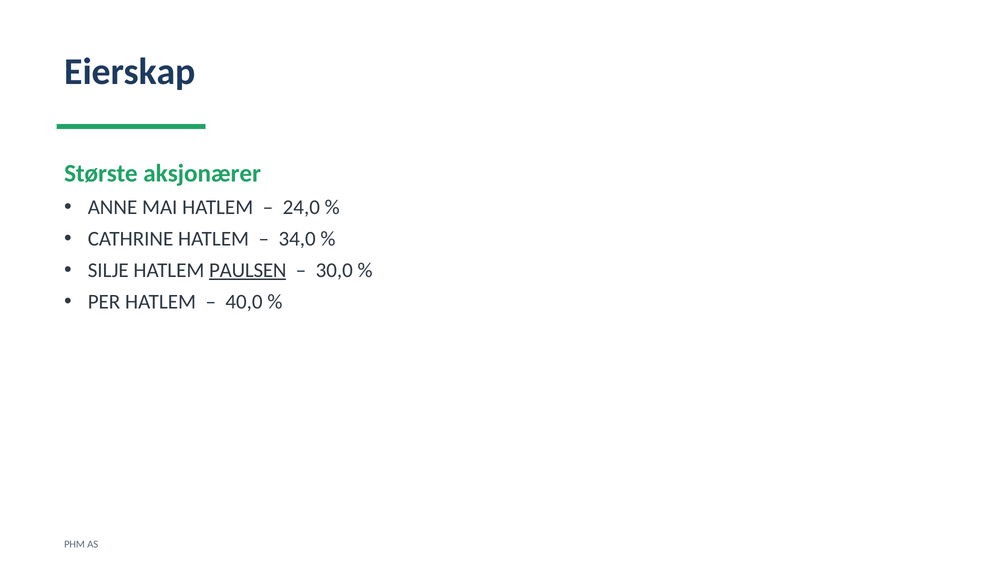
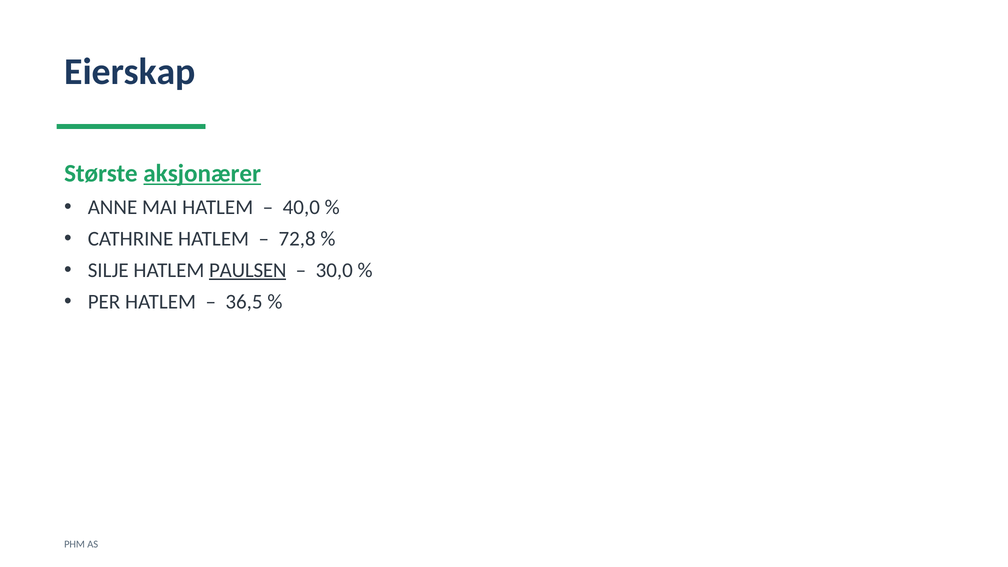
aksjonærer underline: none -> present (202, 174)
24,0: 24,0 -> 40,0 (301, 207)
34,0: 34,0 -> 72,8 (297, 239)
40,0: 40,0 -> 36,5 (244, 302)
